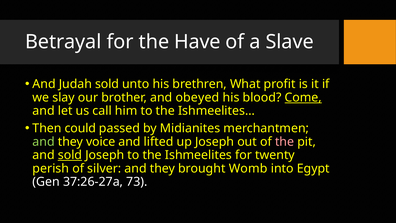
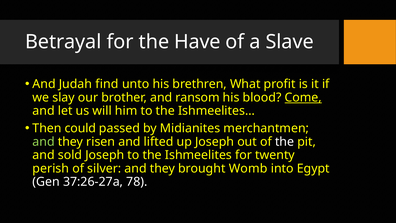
Judah sold: sold -> find (107, 84)
obeyed: obeyed -> ransom (198, 97)
call: call -> will (102, 111)
voice: voice -> risen (101, 142)
the colour: pink -> white (285, 142)
sold underline: present -> none (70, 155)
73: 73 -> 78 (137, 182)
